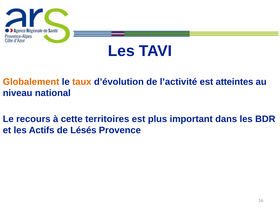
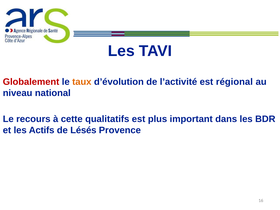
Globalement colour: orange -> red (31, 82)
atteintes: atteintes -> régional (234, 82)
territoires: territoires -> qualitatifs (107, 119)
